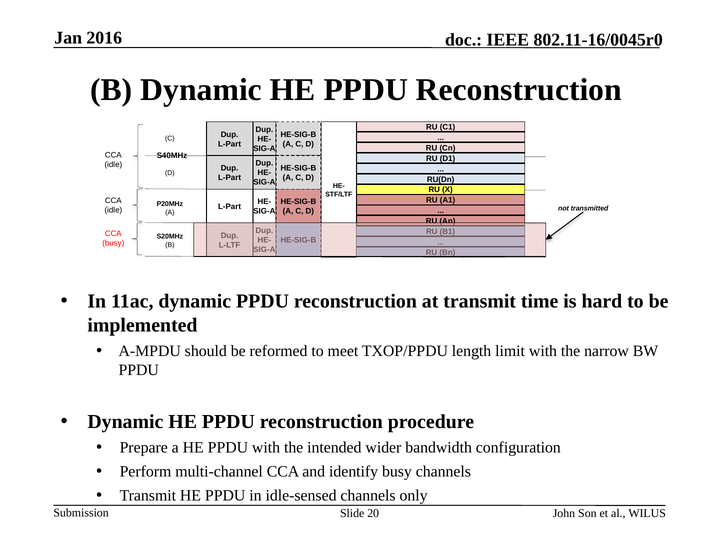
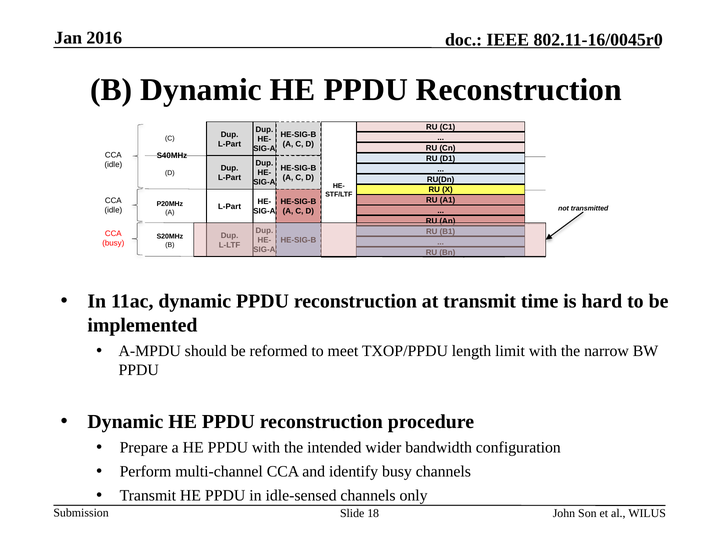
20: 20 -> 18 (373, 513)
